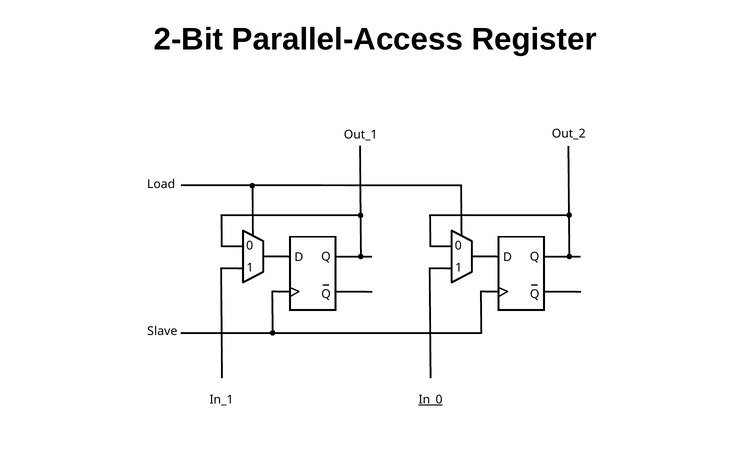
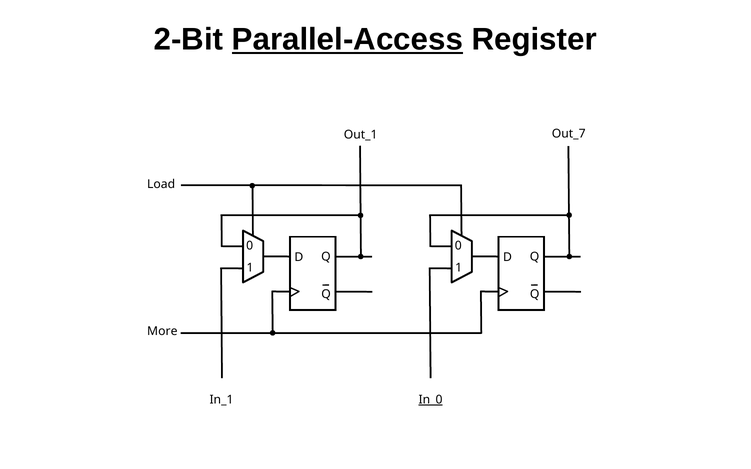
Parallel-Access underline: none -> present (347, 40)
Out_2: Out_2 -> Out_7 (569, 134)
Slave: Slave -> More (162, 331)
